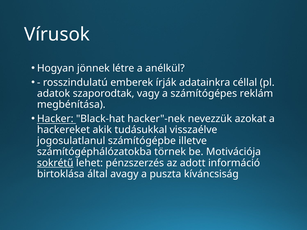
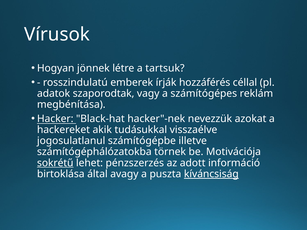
anélkül: anélkül -> tartsuk (165, 68)
adatainkra: adatainkra -> hozzáférés (205, 83)
kíváncsiság underline: none -> present (211, 174)
